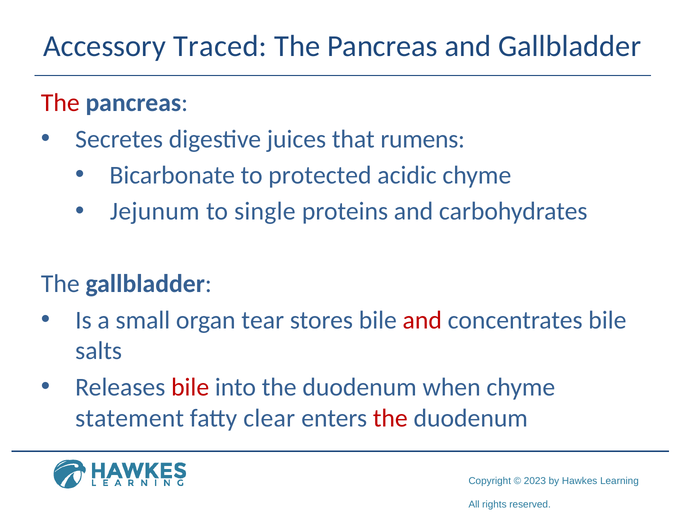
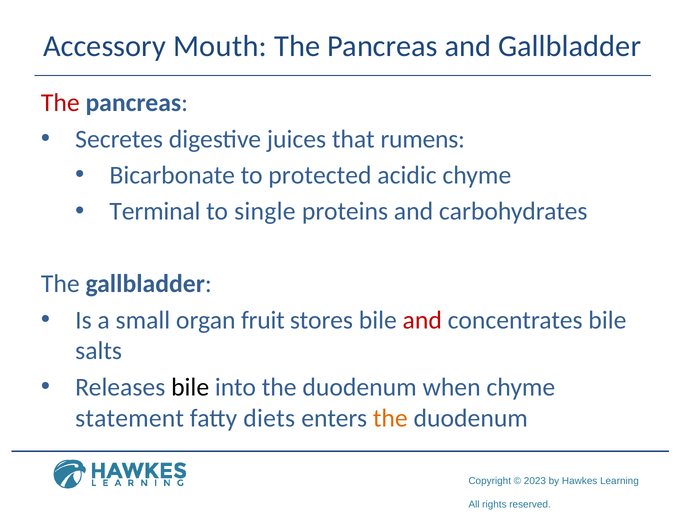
Traced: Traced -> Mouth (220, 46)
Jejunum: Jejunum -> Terminal (155, 211)
tear: tear -> fruit (263, 320)
bile colour: red -> black (190, 387)
clear: clear -> diets (269, 418)
the colour: red -> orange (390, 418)
